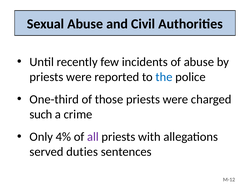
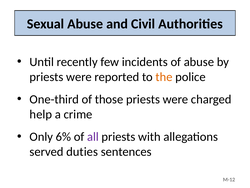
the colour: blue -> orange (164, 77)
such: such -> help (41, 114)
4%: 4% -> 6% (63, 136)
